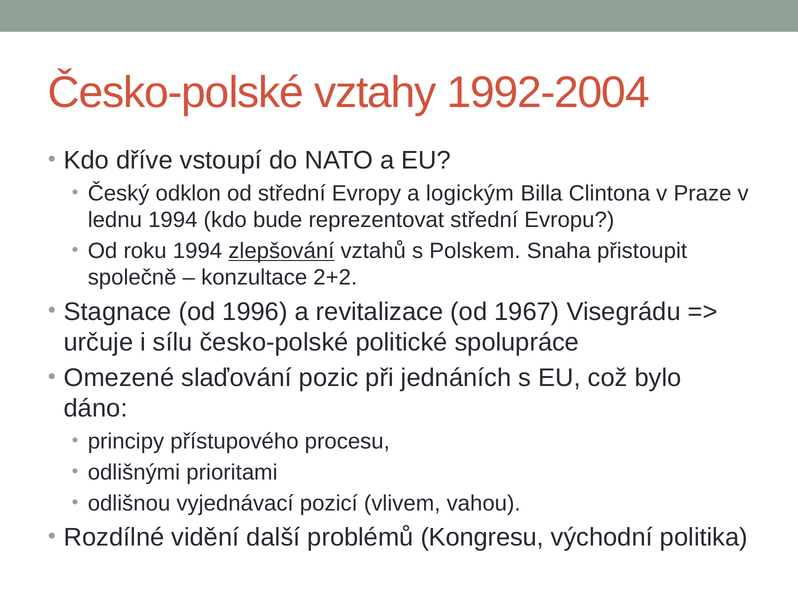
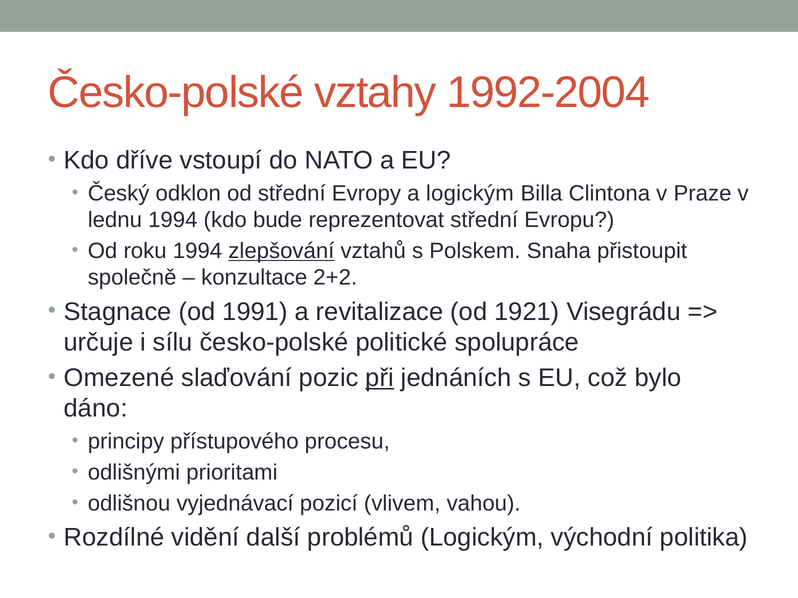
1996: 1996 -> 1991 (255, 312)
1967: 1967 -> 1921 (527, 312)
při underline: none -> present (380, 378)
problémů Kongresu: Kongresu -> Logickým (482, 538)
